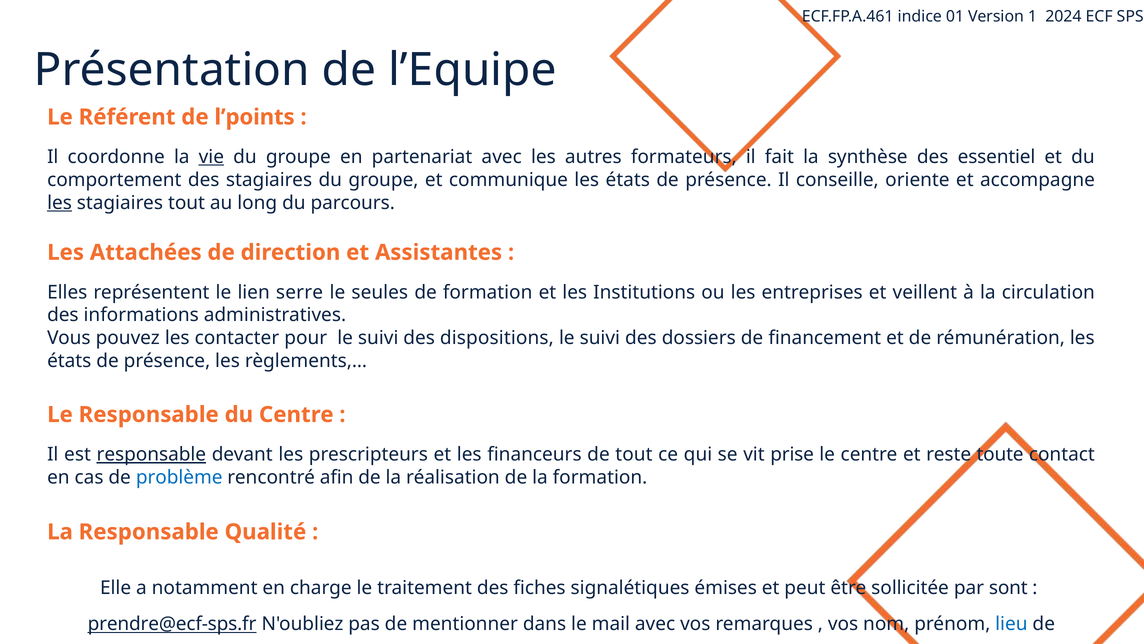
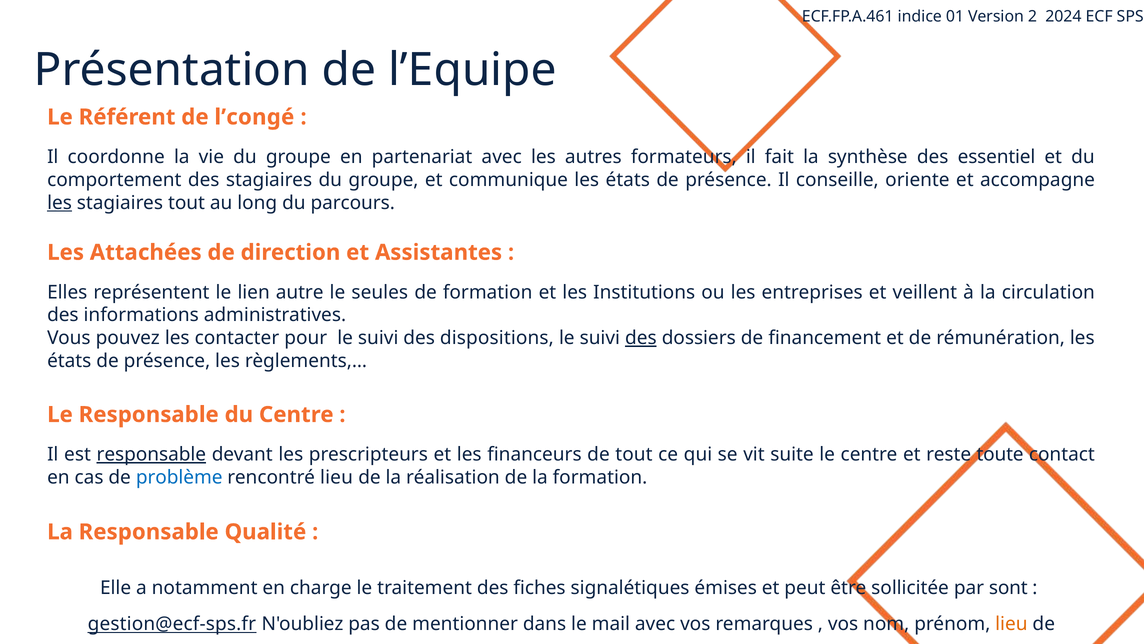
1: 1 -> 2 (1033, 16)
l’points: l’points -> l’congé (254, 117)
vie underline: present -> none (211, 157)
serre: serre -> autre (300, 292)
des underline: none -> present (641, 338)
prise: prise -> suite (792, 454)
rencontré afin: afin -> lieu (336, 477)
prendre@ecf-sps.fr: prendre@ecf-sps.fr -> gestion@ecf-sps.fr (172, 623)
lieu colour: blue -> orange (1011, 623)
